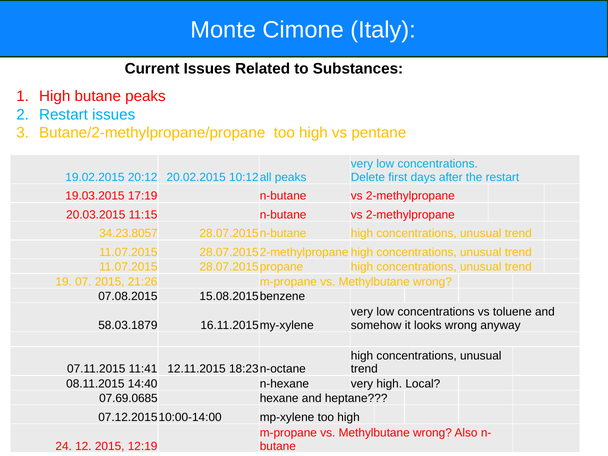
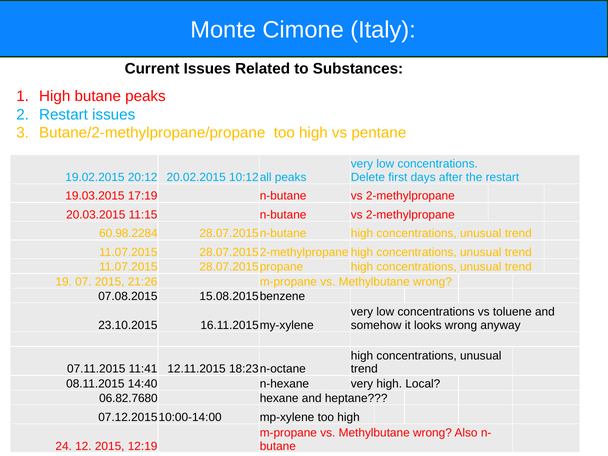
34.23.8057: 34.23.8057 -> 60.98.2284 (128, 234)
58.03.1879: 58.03.1879 -> 23.10.2015 (128, 325)
07.69.0685: 07.69.0685 -> 06.82.7680 (128, 398)
